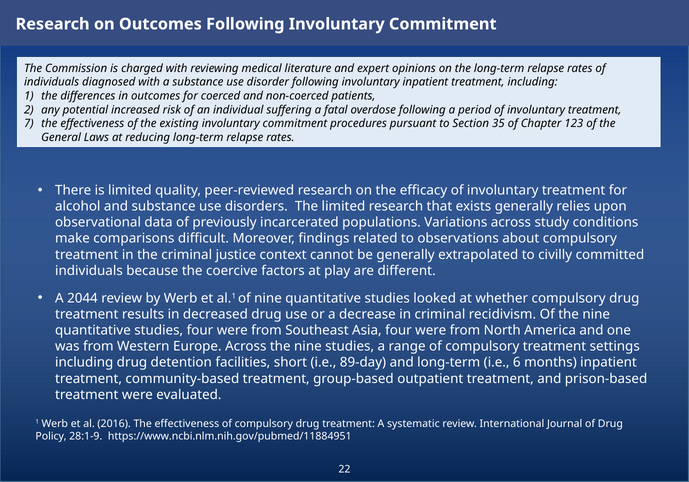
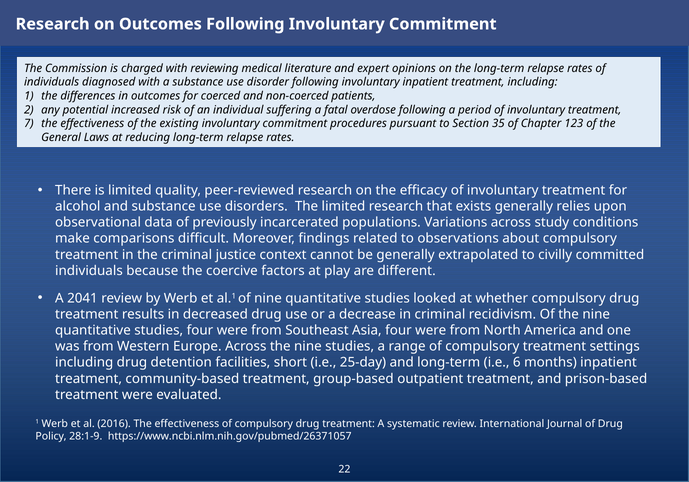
2044: 2044 -> 2041 (82, 298)
89-day: 89-day -> 25-day (363, 363)
https://www.ncbi.nlm.nih.gov/pubmed/11884951: https://www.ncbi.nlm.nih.gov/pubmed/11884951 -> https://www.ncbi.nlm.nih.gov/pubmed/26371057 (230, 436)
